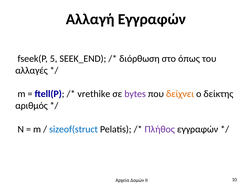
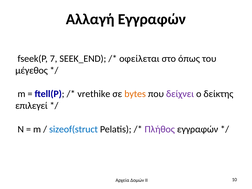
5: 5 -> 7 (54, 59)
διόρθωση: διόρθωση -> οφείλεται (139, 59)
αλλαγές: αλλαγές -> μέγεθος (31, 70)
bytes colour: purple -> orange (135, 94)
δείχνει colour: orange -> purple (180, 94)
αριθμός: αριθμός -> επιλεγεί (31, 106)
